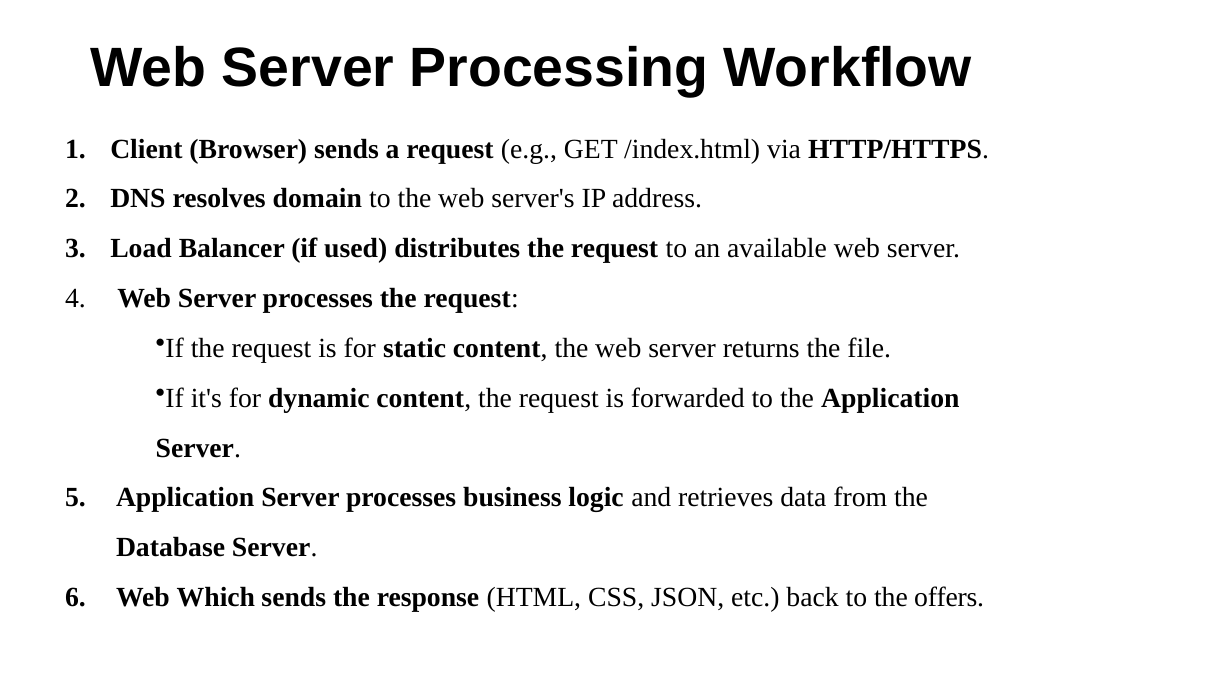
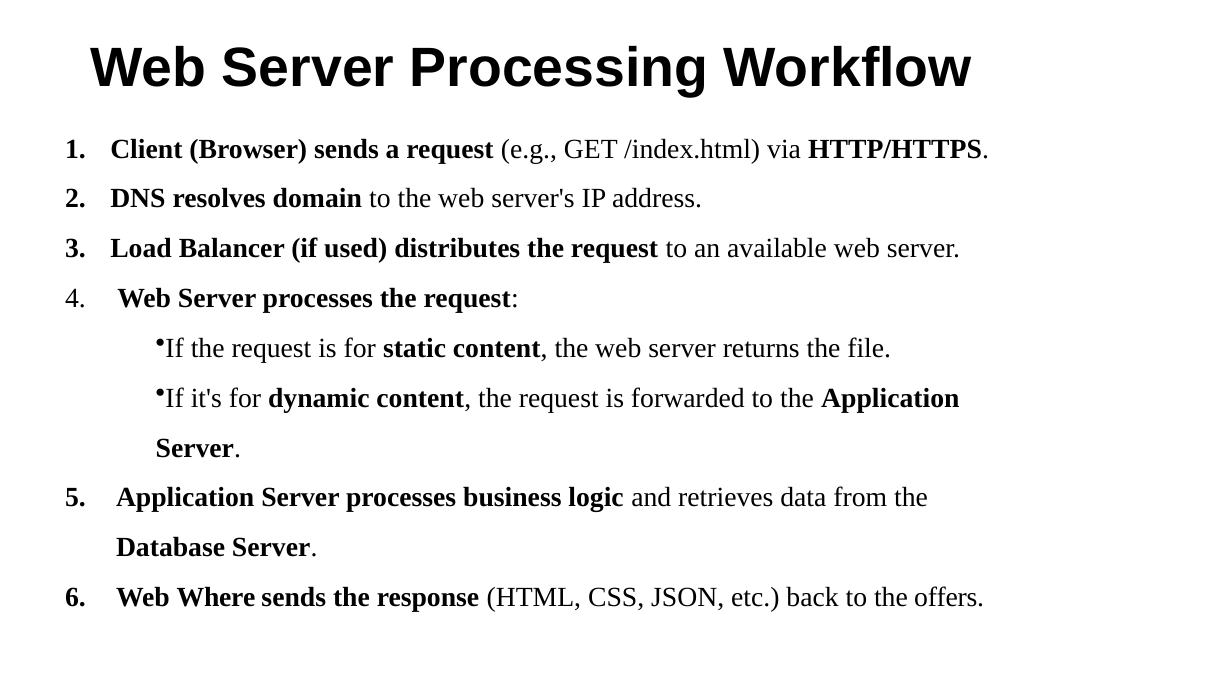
Which: Which -> Where (216, 598)
